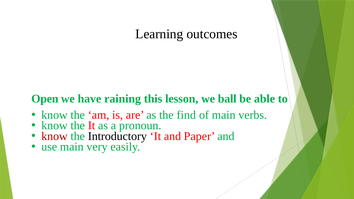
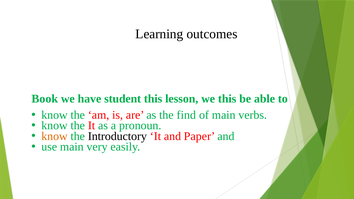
Open: Open -> Book (45, 99)
raining: raining -> student (123, 99)
we ball: ball -> this (227, 99)
know colour: red -> orange (54, 136)
